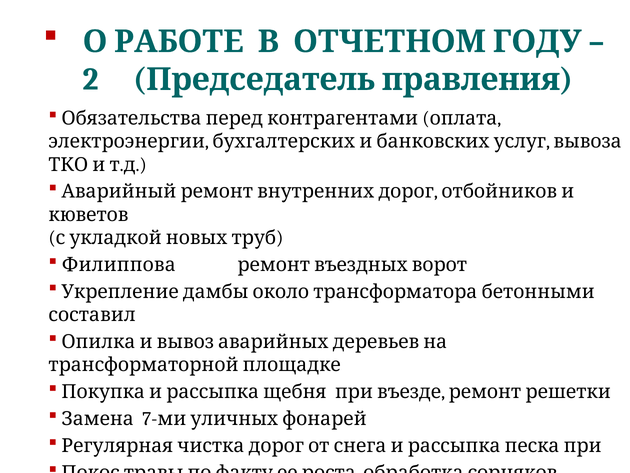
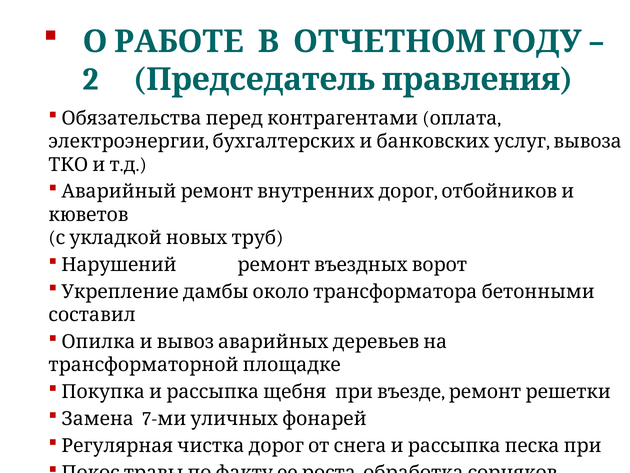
Филиппова: Филиппова -> Нарушений (119, 265)
